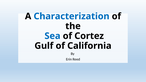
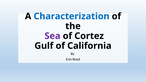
Sea colour: blue -> purple (52, 36)
